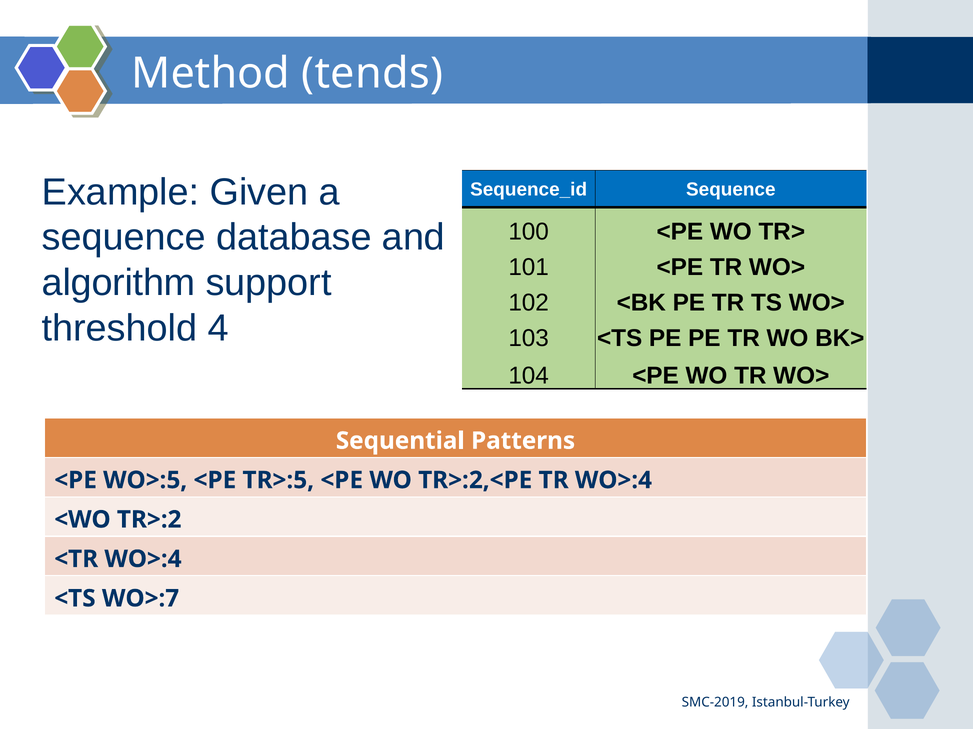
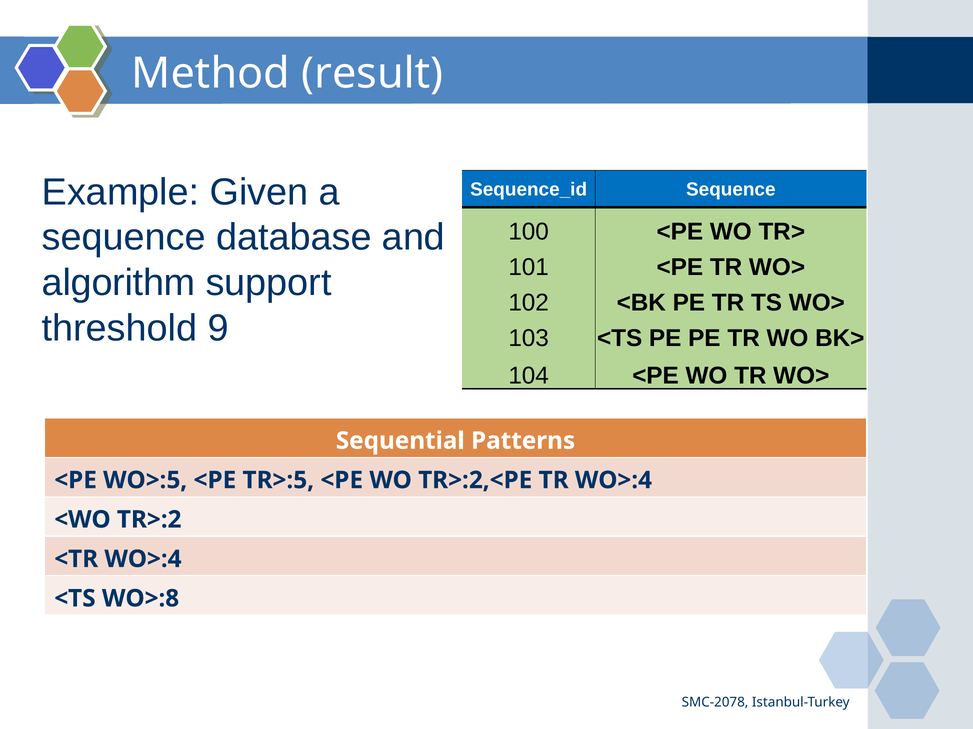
tends: tends -> result (372, 73)
4: 4 -> 9 (218, 329)
WO>:7: WO>:7 -> WO>:8 (141, 599)
SMC-2019: SMC-2019 -> SMC-2078 (715, 703)
